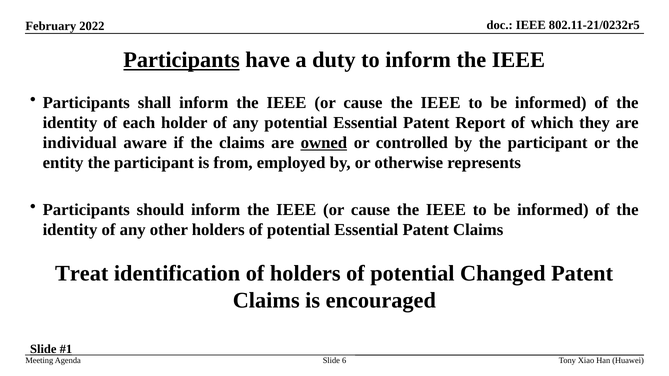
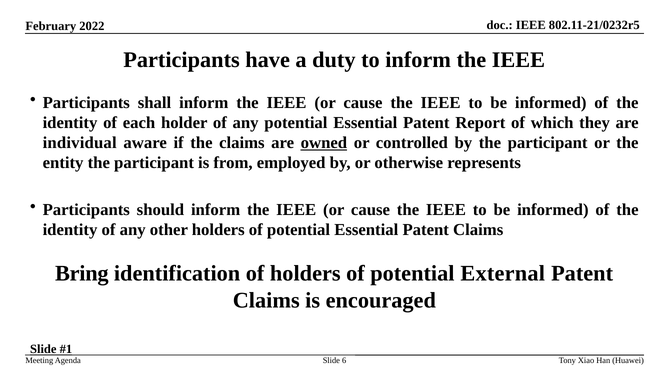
Participants underline: present -> none (182, 60)
Treat: Treat -> Bring (82, 274)
Changed: Changed -> External (503, 274)
